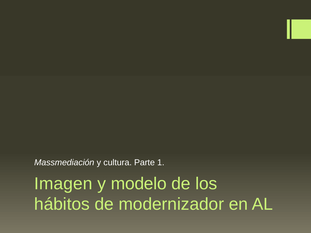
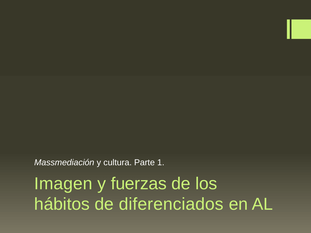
modelo: modelo -> fuerzas (139, 184)
modernizador: modernizador -> diferenciados (171, 204)
